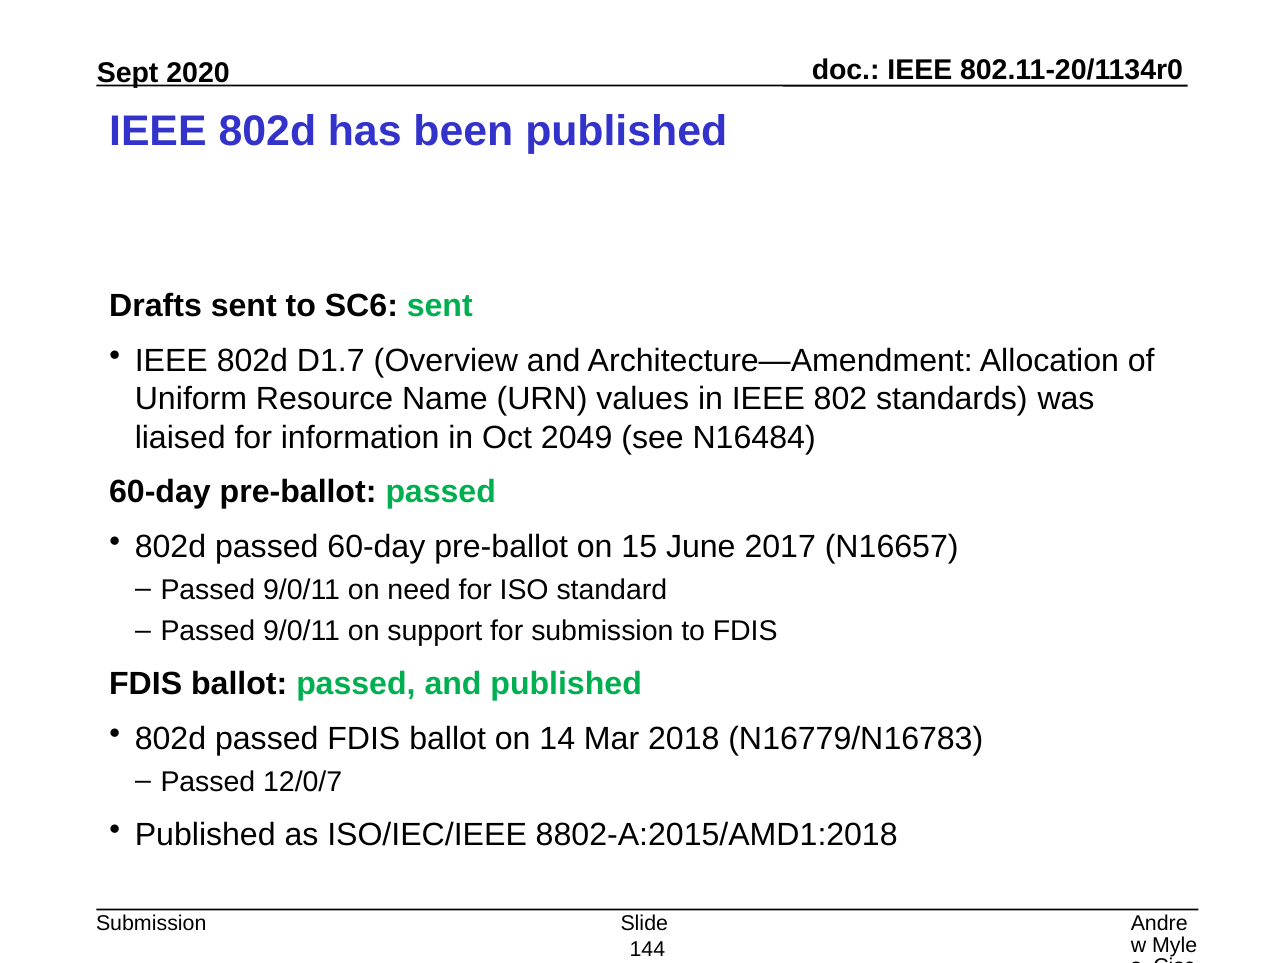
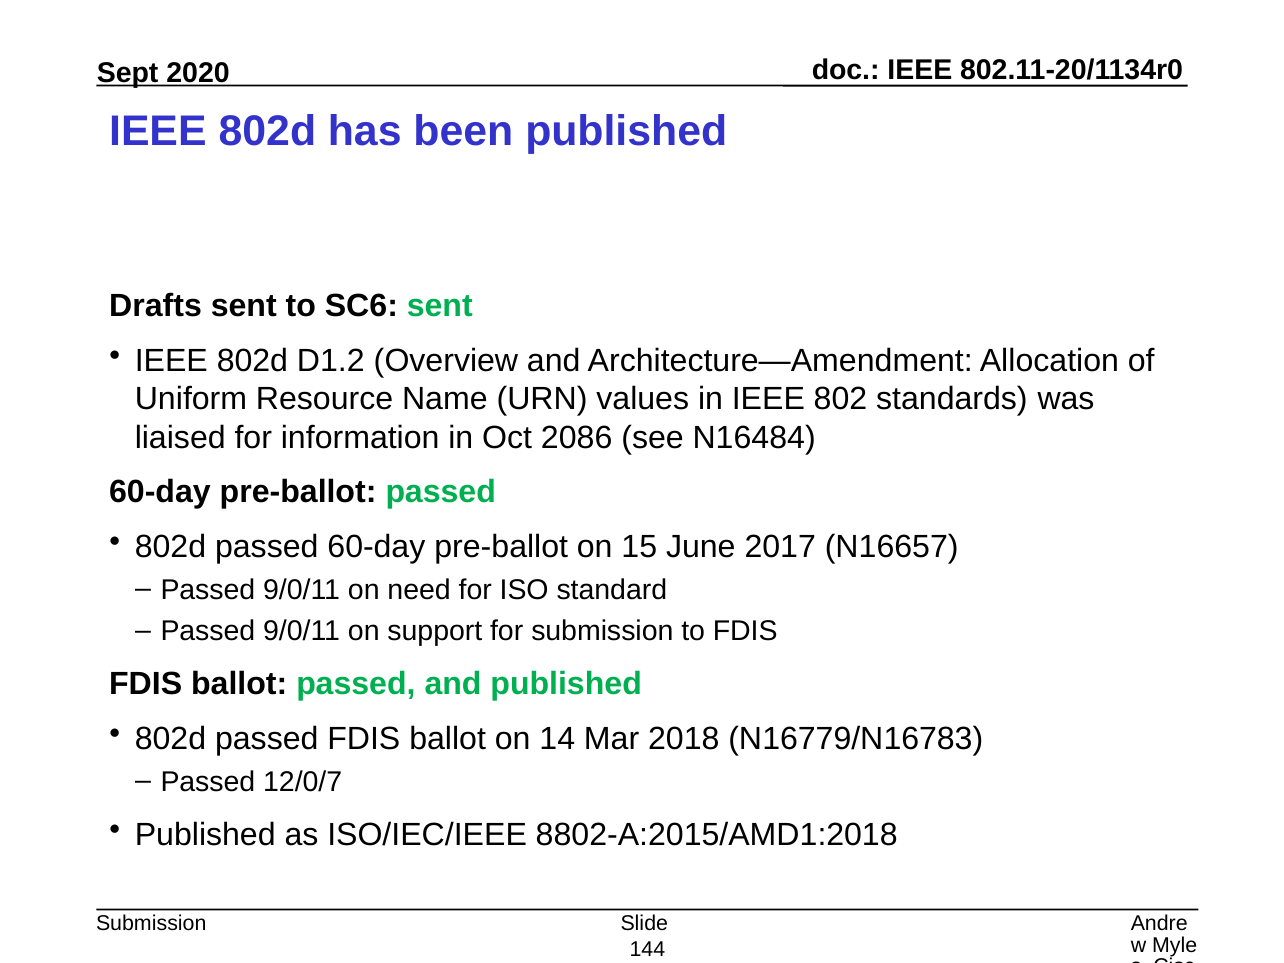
D1.7: D1.7 -> D1.2 (331, 361)
2049: 2049 -> 2086 (577, 438)
